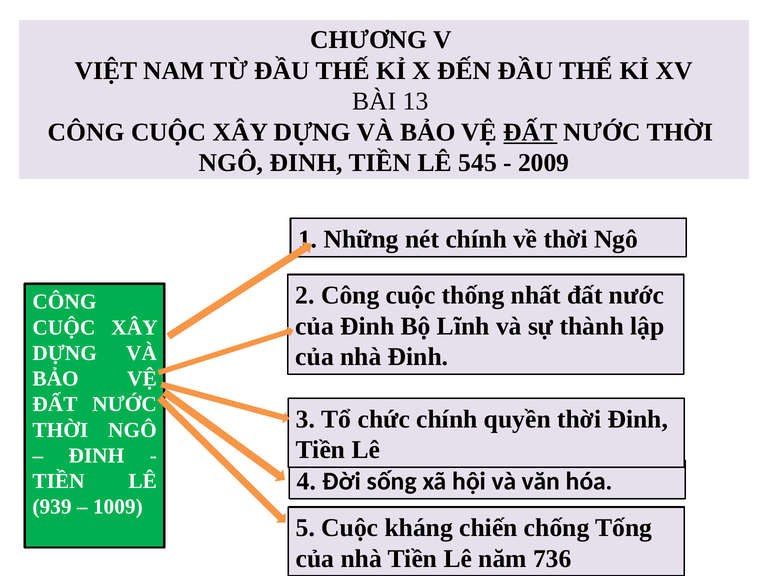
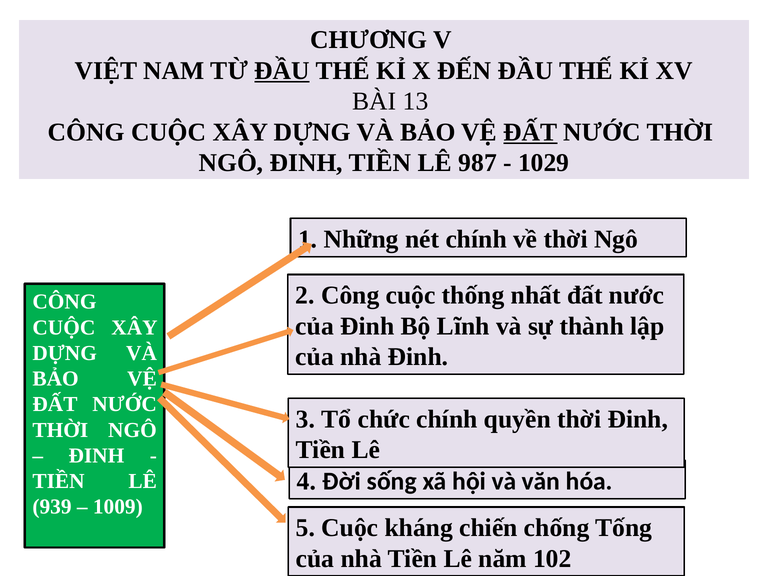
ĐẦU underline: none -> present (282, 71)
545: 545 -> 987 (478, 163)
2009: 2009 -> 1029 (544, 163)
736: 736 -> 102 (552, 559)
